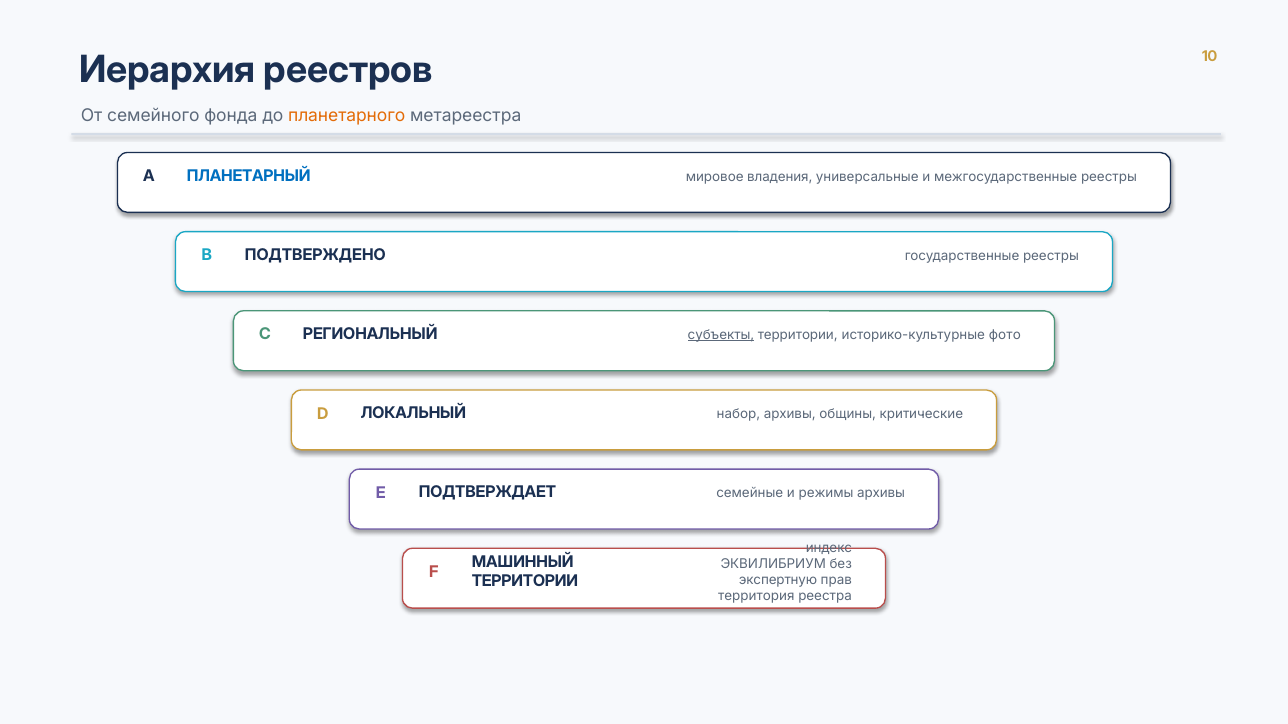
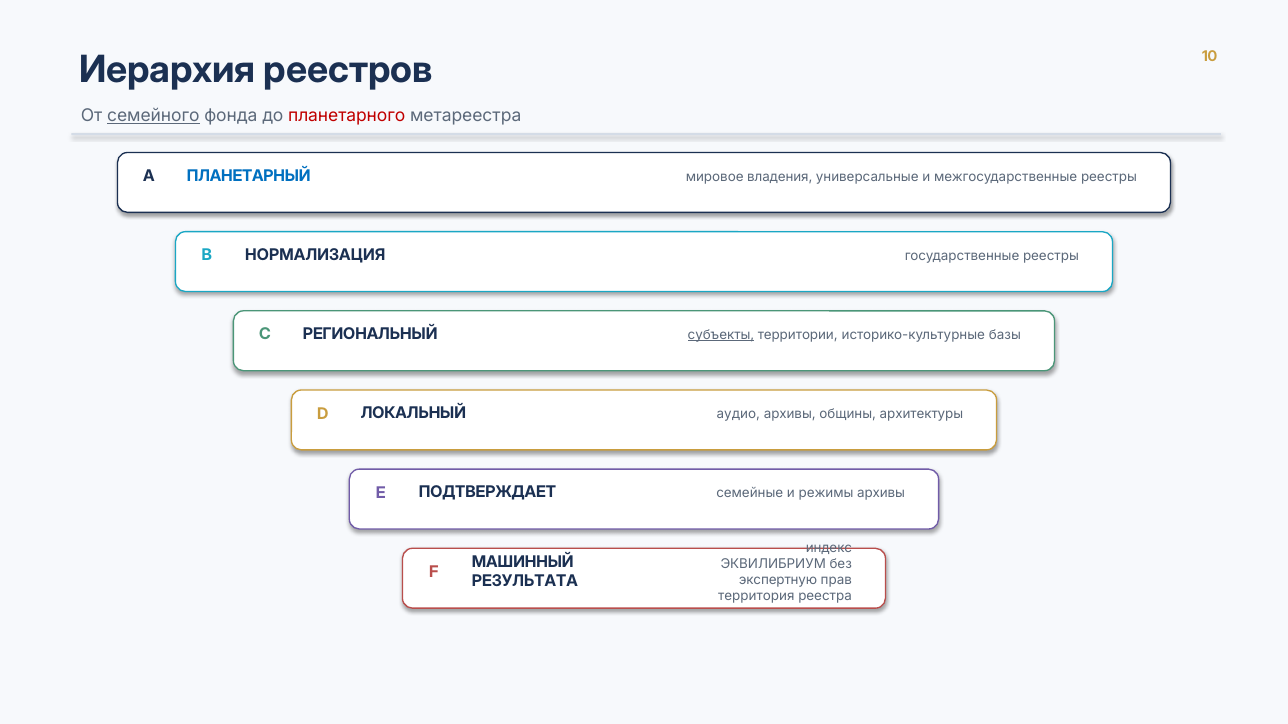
семейного underline: none -> present (153, 116)
планетарного colour: orange -> red (347, 116)
ПОДТВЕРЖДЕНО: ПОДТВЕРЖДЕНО -> НОРМАЛИЗАЦИЯ (315, 255)
фото: фото -> базы (1005, 335)
набор: набор -> аудио (738, 414)
критические: критические -> архитектуры (921, 414)
ТЕРРИТОРИИ: ТЕРРИТОРИИ -> РЕЗУЛЬТАТА (525, 582)
